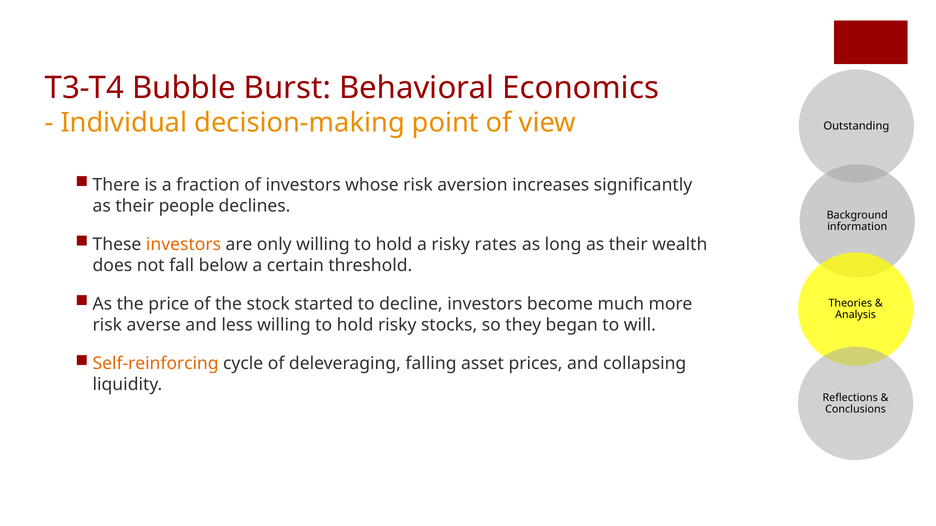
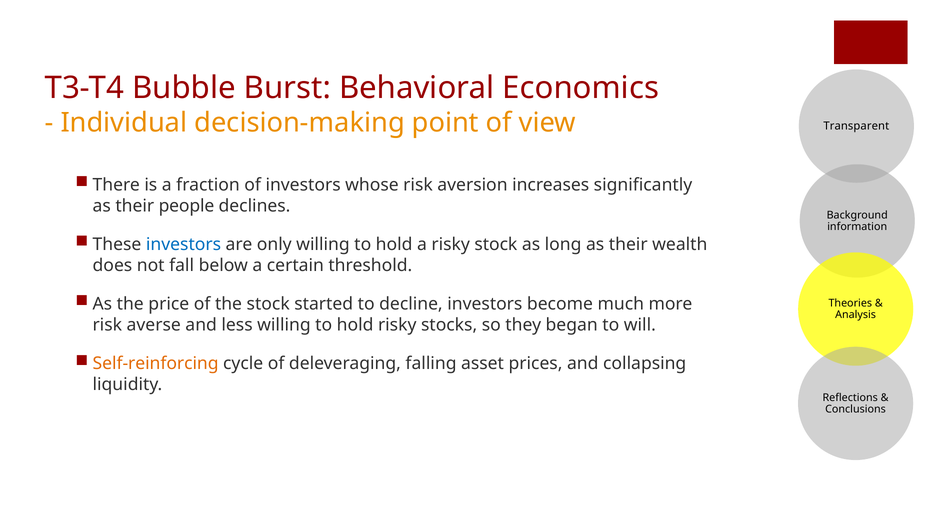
Outstanding: Outstanding -> Transparent (856, 126)
investors colour: orange -> blue (184, 245)
risky rates: rates -> stock (496, 245)
